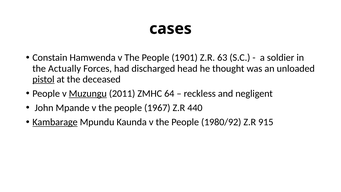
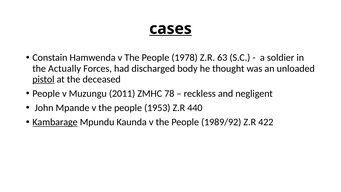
cases underline: none -> present (170, 29)
1901: 1901 -> 1978 (185, 58)
head: head -> body (187, 68)
Muzungu underline: present -> none (88, 93)
64: 64 -> 78 (169, 93)
1967: 1967 -> 1953 (157, 108)
1980/92: 1980/92 -> 1989/92 (221, 122)
915: 915 -> 422 (266, 122)
